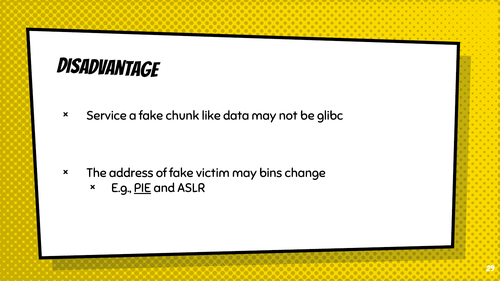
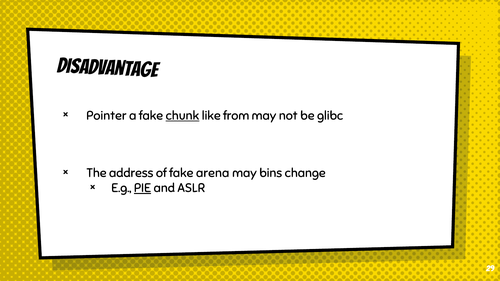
Service: Service -> Pointer (106, 116)
chunk underline: none -> present (182, 116)
data: data -> from (236, 116)
victim: victim -> arena (213, 173)
